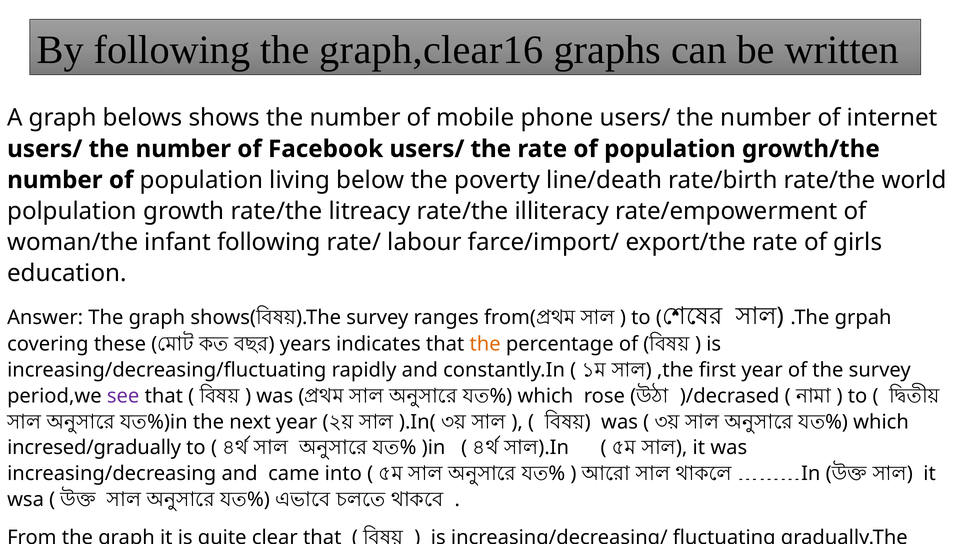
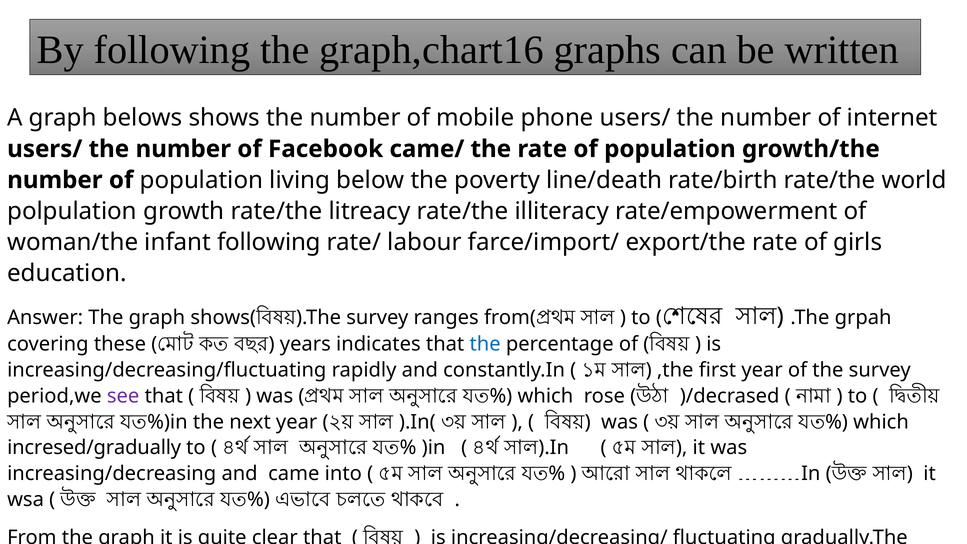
graph,clear16: graph,clear16 -> graph,chart16 (432, 50)
Facebook users/: users/ -> came/ (427, 149)
the colour: orange -> blue (485, 344)
